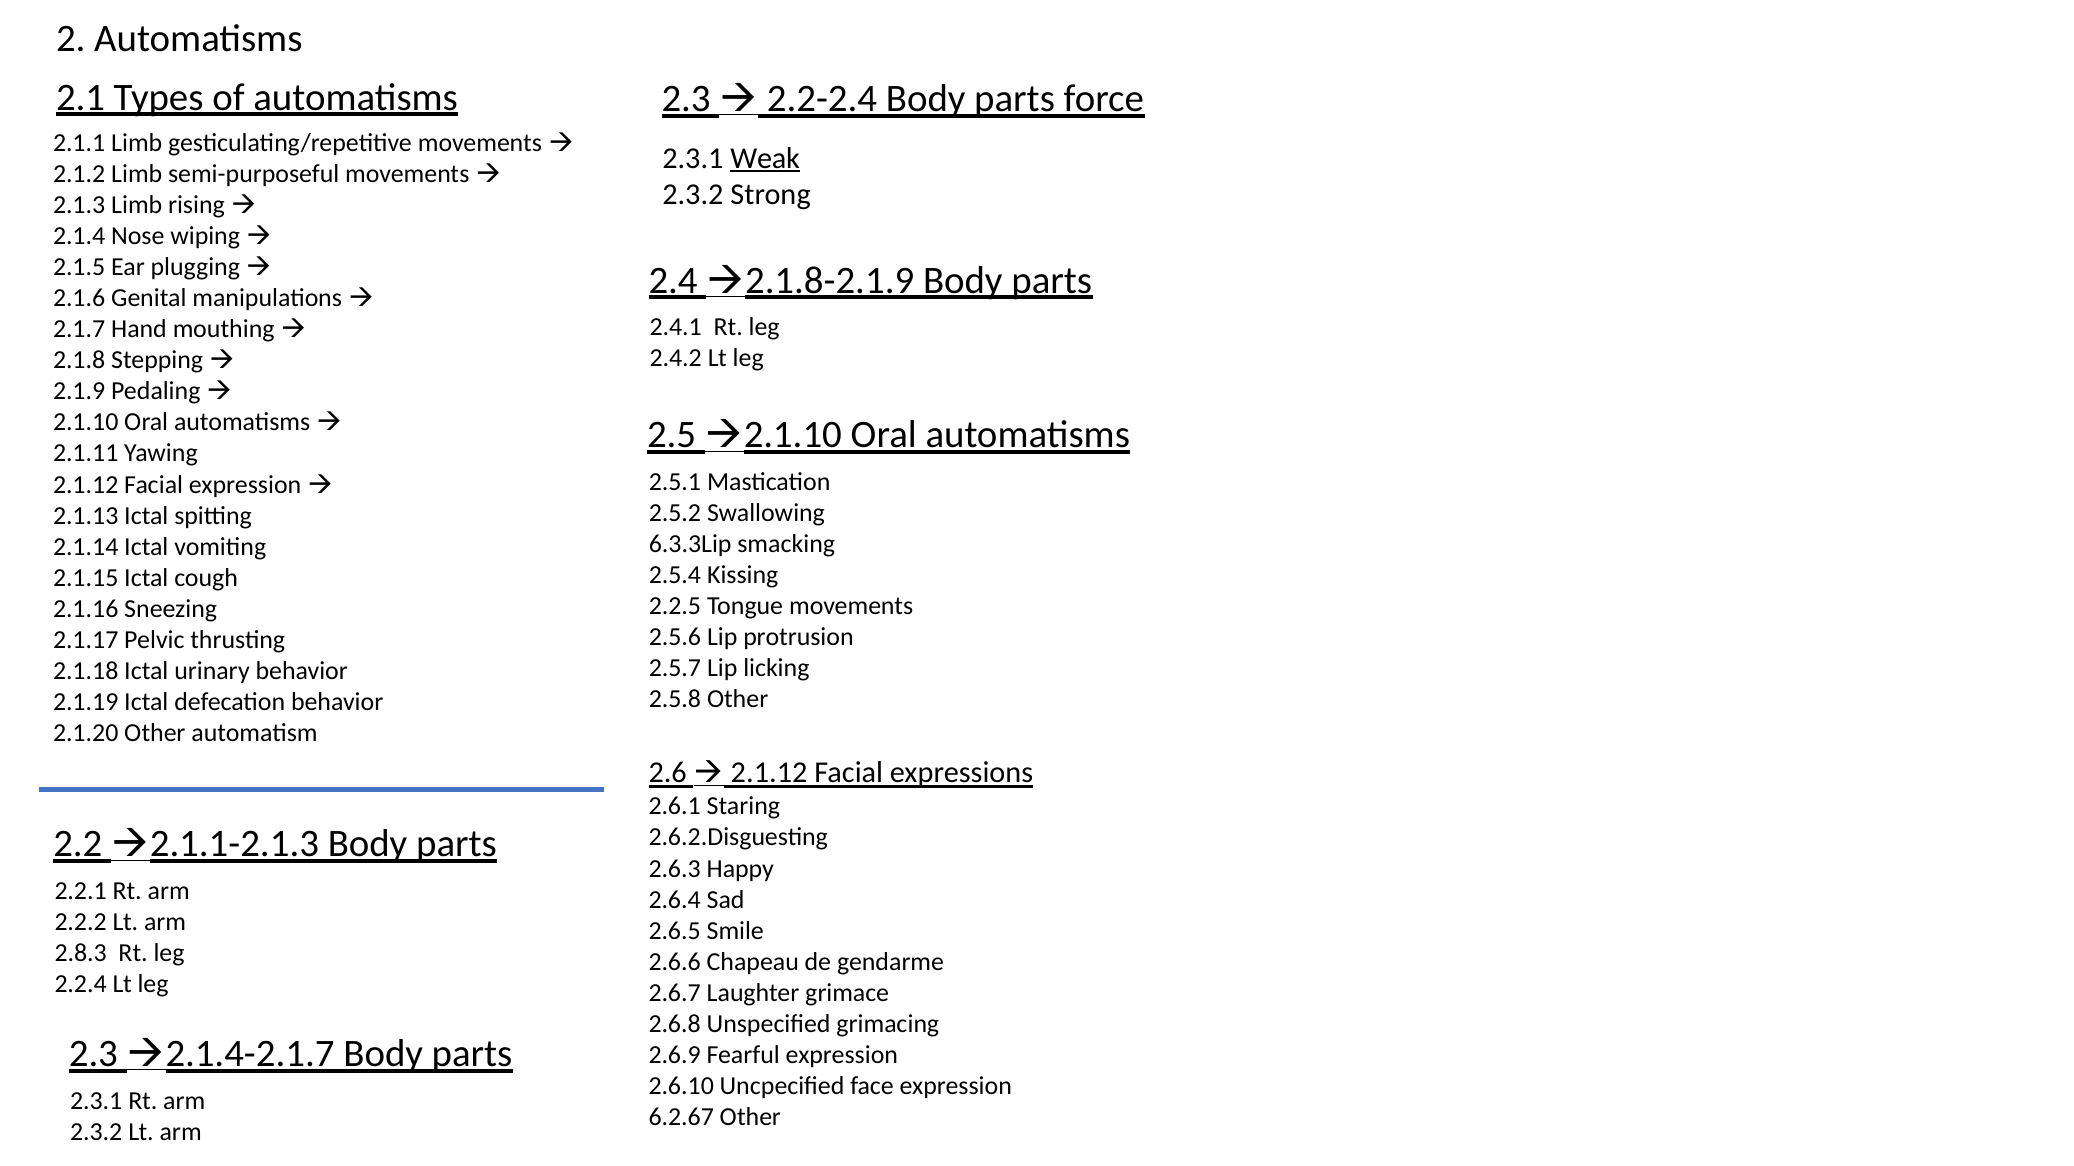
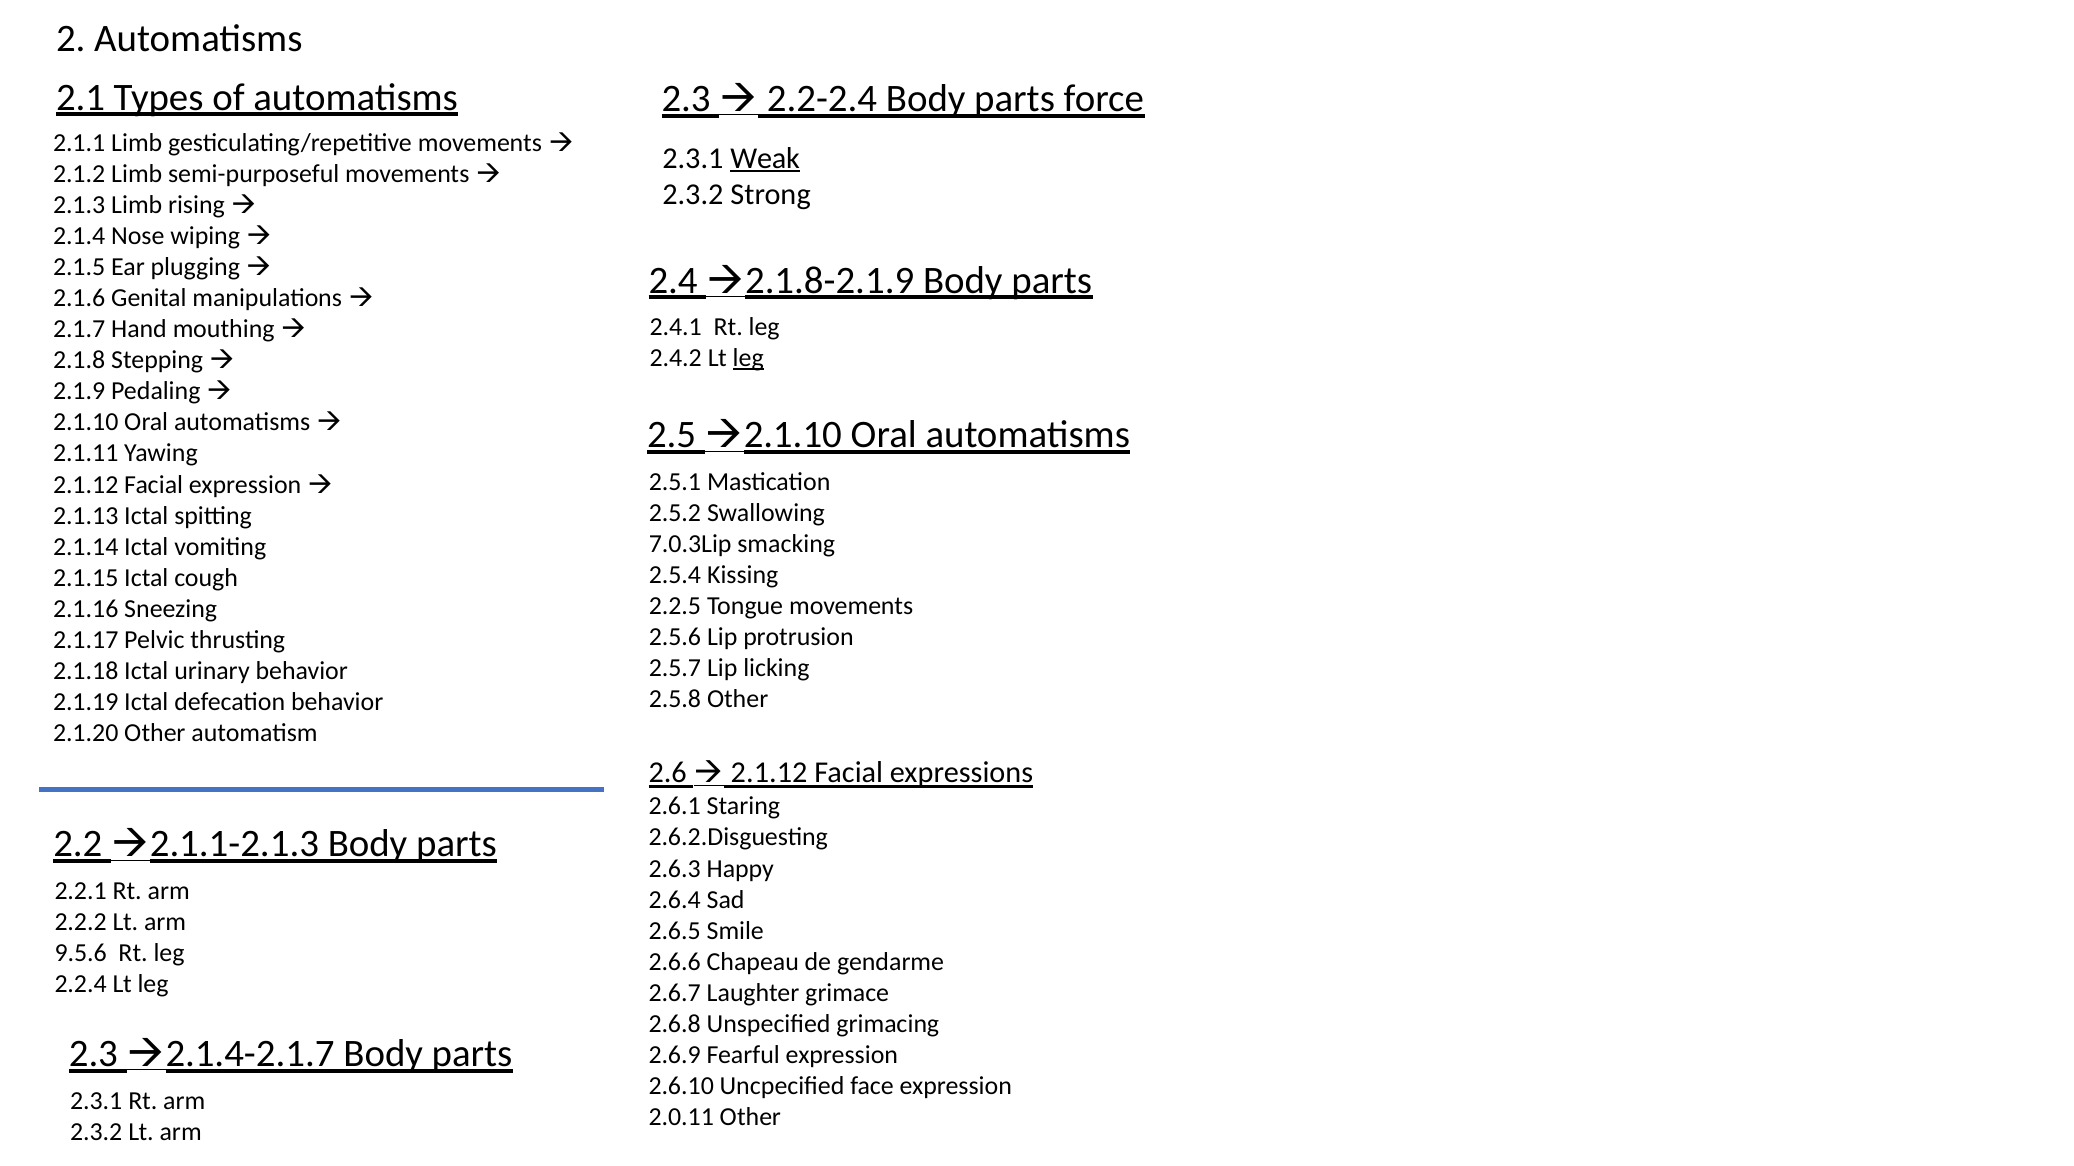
leg underline: none -> present (748, 358)
6.3.3Lip: 6.3.3Lip -> 7.0.3Lip (690, 544)
2.8.3: 2.8.3 -> 9.5.6 (81, 953)
6.2.67: 6.2.67 -> 2.0.11 (681, 1118)
